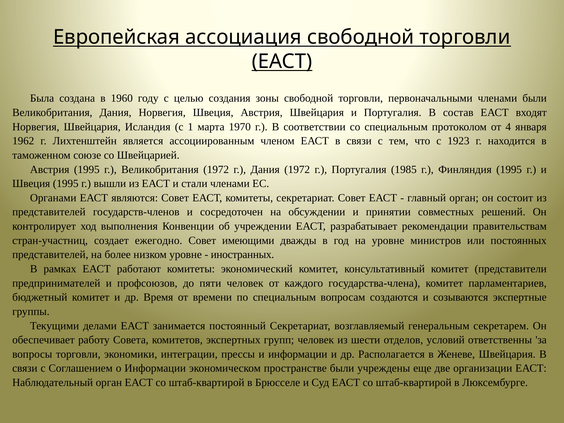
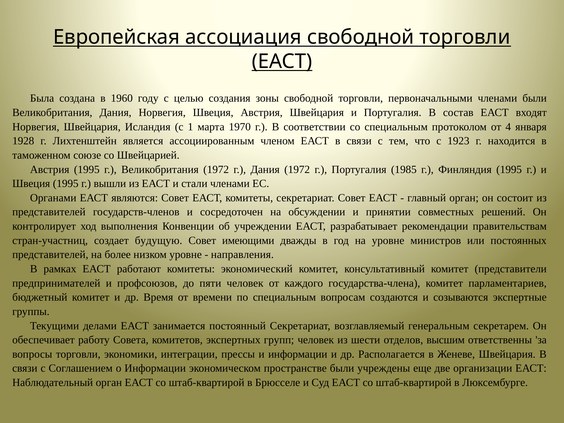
1962: 1962 -> 1928 (23, 141)
ежегодно: ежегодно -> будущую (159, 240)
иностранных: иностранных -> направления (242, 255)
условий: условий -> высшим (446, 340)
